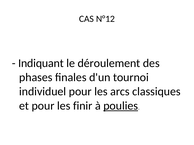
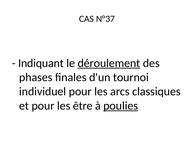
N°12: N°12 -> N°37 (105, 19)
déroulement underline: none -> present (109, 63)
finir: finir -> être (83, 106)
